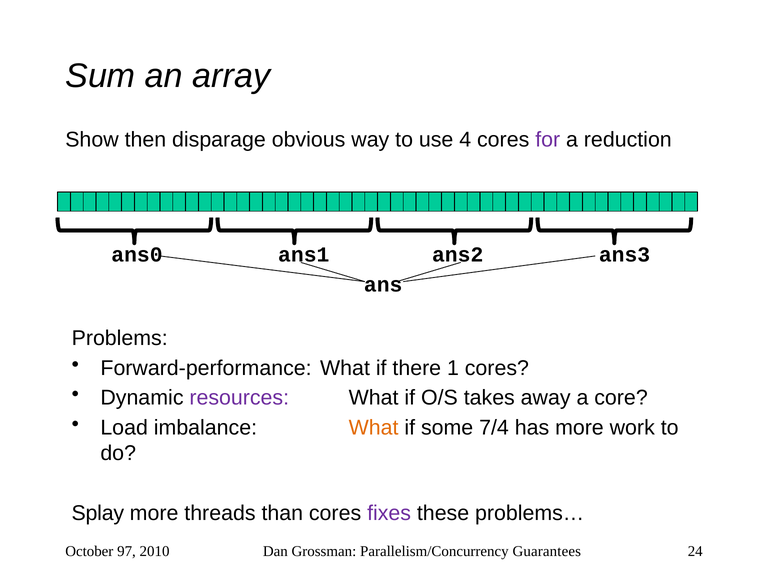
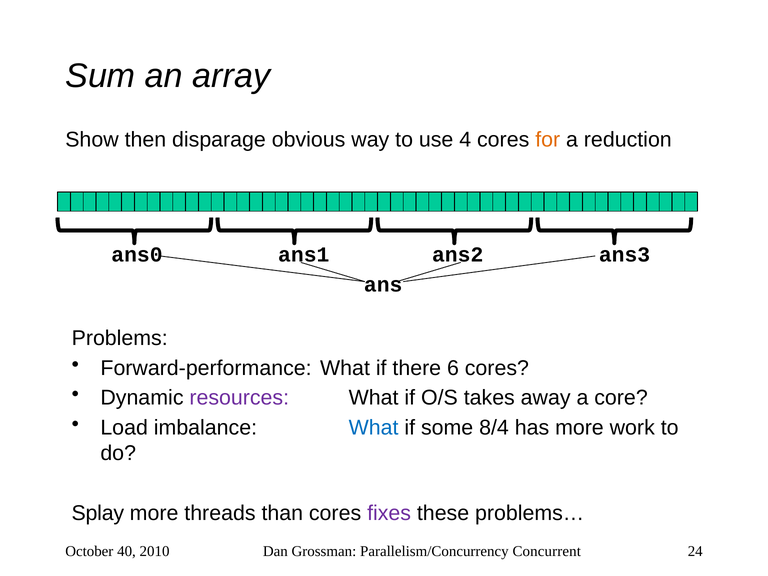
for colour: purple -> orange (548, 140)
1: 1 -> 6 (453, 368)
What colour: orange -> blue (374, 428)
7/4: 7/4 -> 8/4 (494, 428)
97: 97 -> 40 (127, 551)
Guarantees: Guarantees -> Concurrent (547, 551)
